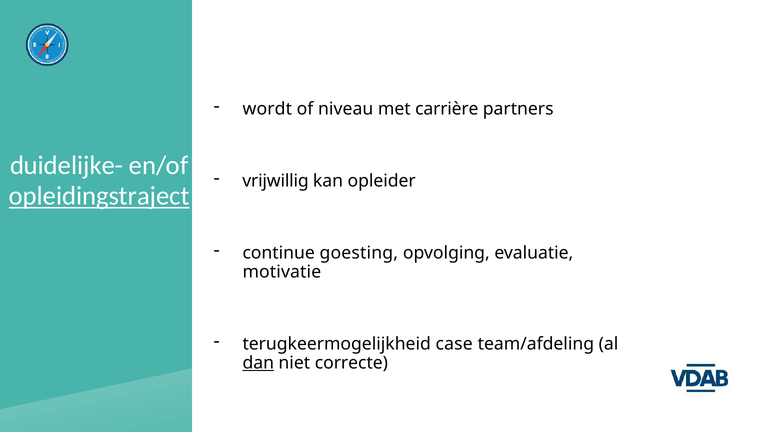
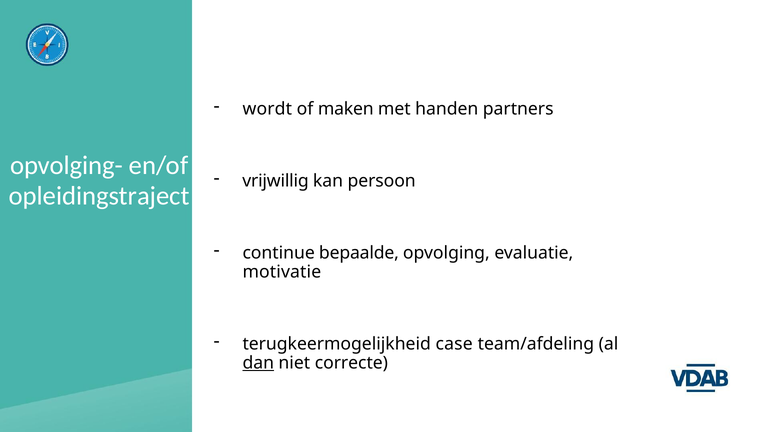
niveau: niveau -> maken (346, 109)
carrière: carrière -> handen (447, 109)
duidelijke-: duidelijke- -> opvolging- (66, 166)
opleider: opleider -> persoon (382, 181)
opleidingstraject underline: present -> none (99, 196)
goesting: goesting -> bepaalde (359, 253)
